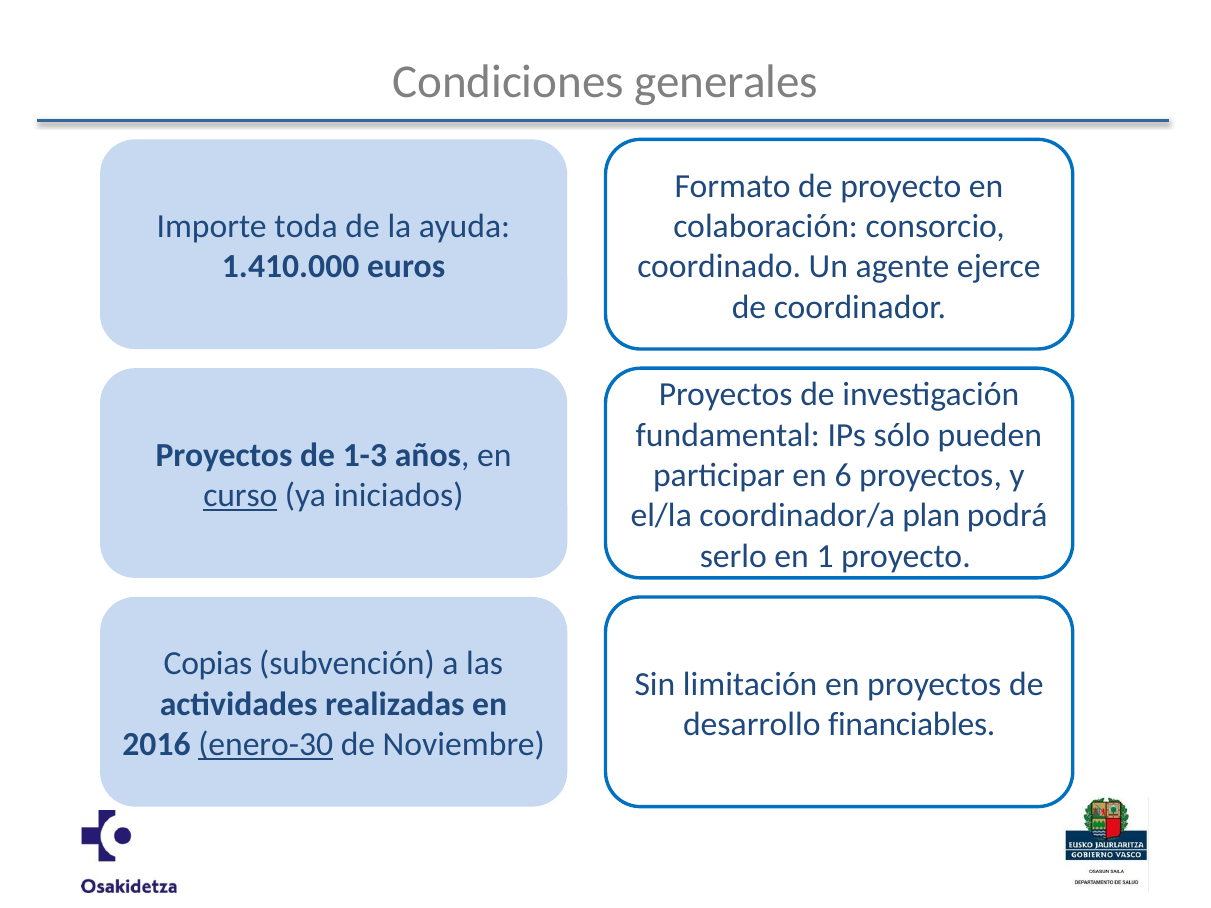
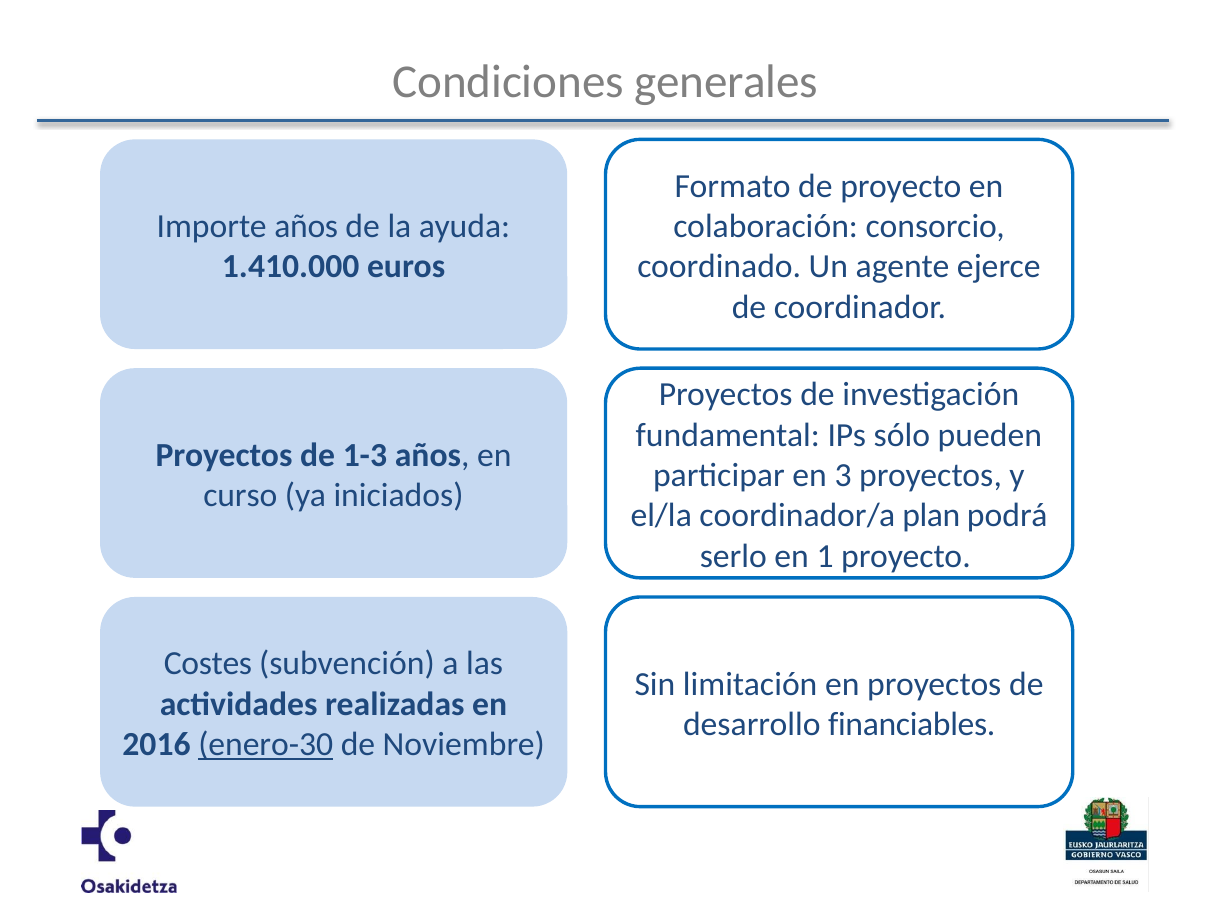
Importe toda: toda -> años (306, 226)
6: 6 -> 3 (843, 475)
curso underline: present -> none (240, 496)
Copias: Copias -> Costes (208, 664)
